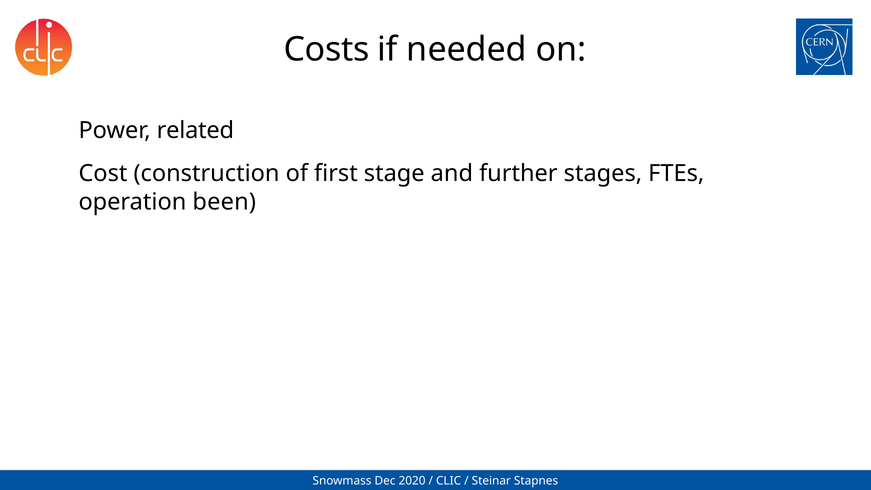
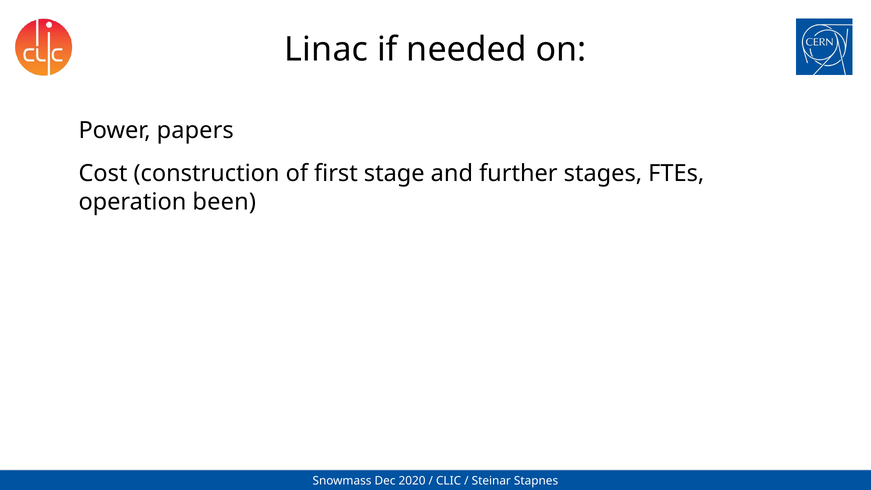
Costs: Costs -> Linac (326, 50)
related: related -> papers (195, 130)
